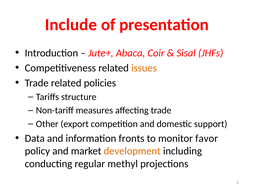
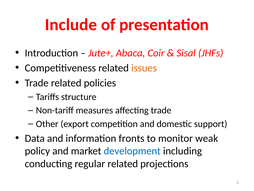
favor: favor -> weak (207, 138)
development colour: orange -> blue (132, 151)
regular methyl: methyl -> related (123, 163)
